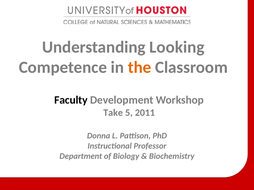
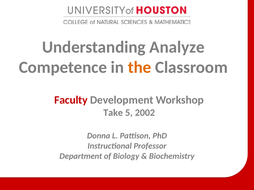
Looking: Looking -> Analyze (177, 47)
Faculty colour: black -> red (71, 100)
2011: 2011 -> 2002 (145, 113)
